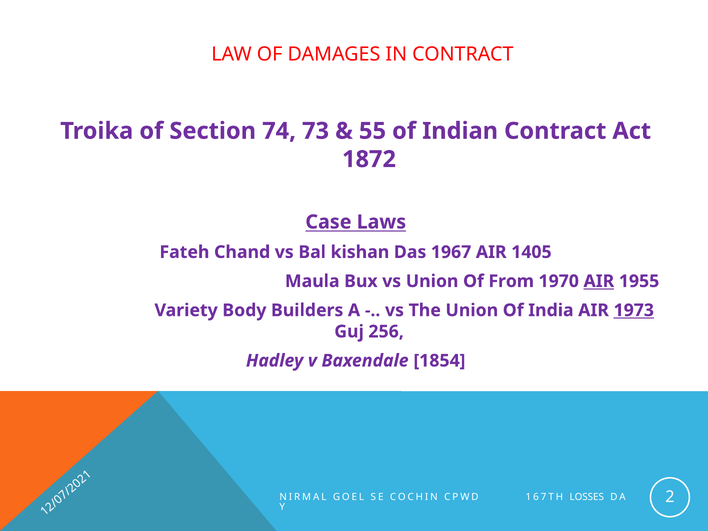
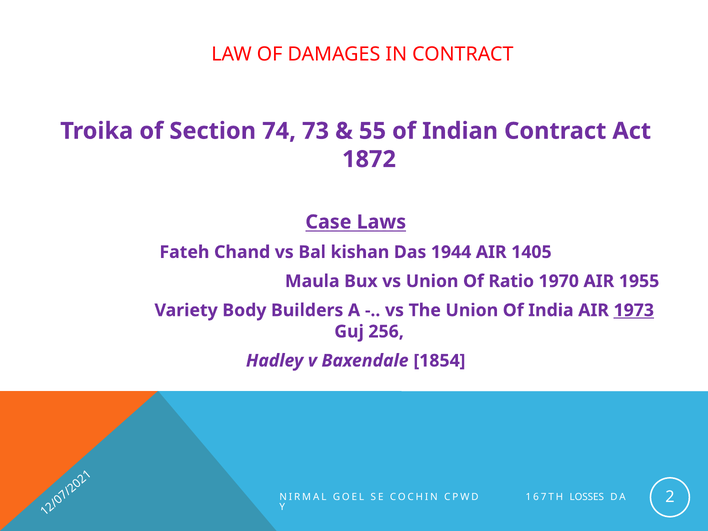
1967: 1967 -> 1944 (451, 252)
From: From -> Ratio (511, 281)
AIR underline: present -> none (599, 281)
